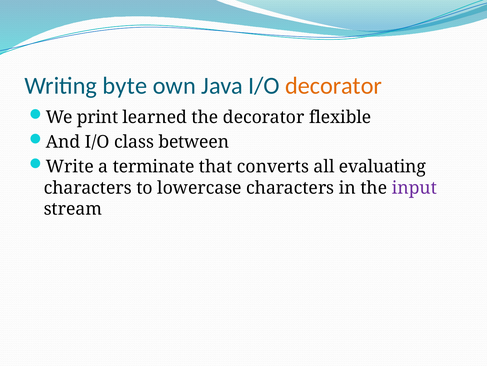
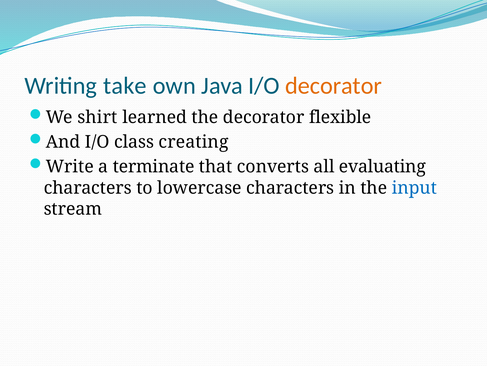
byte: byte -> take (125, 85)
print: print -> shirt (97, 117)
between: between -> creating (194, 142)
input colour: purple -> blue (414, 188)
